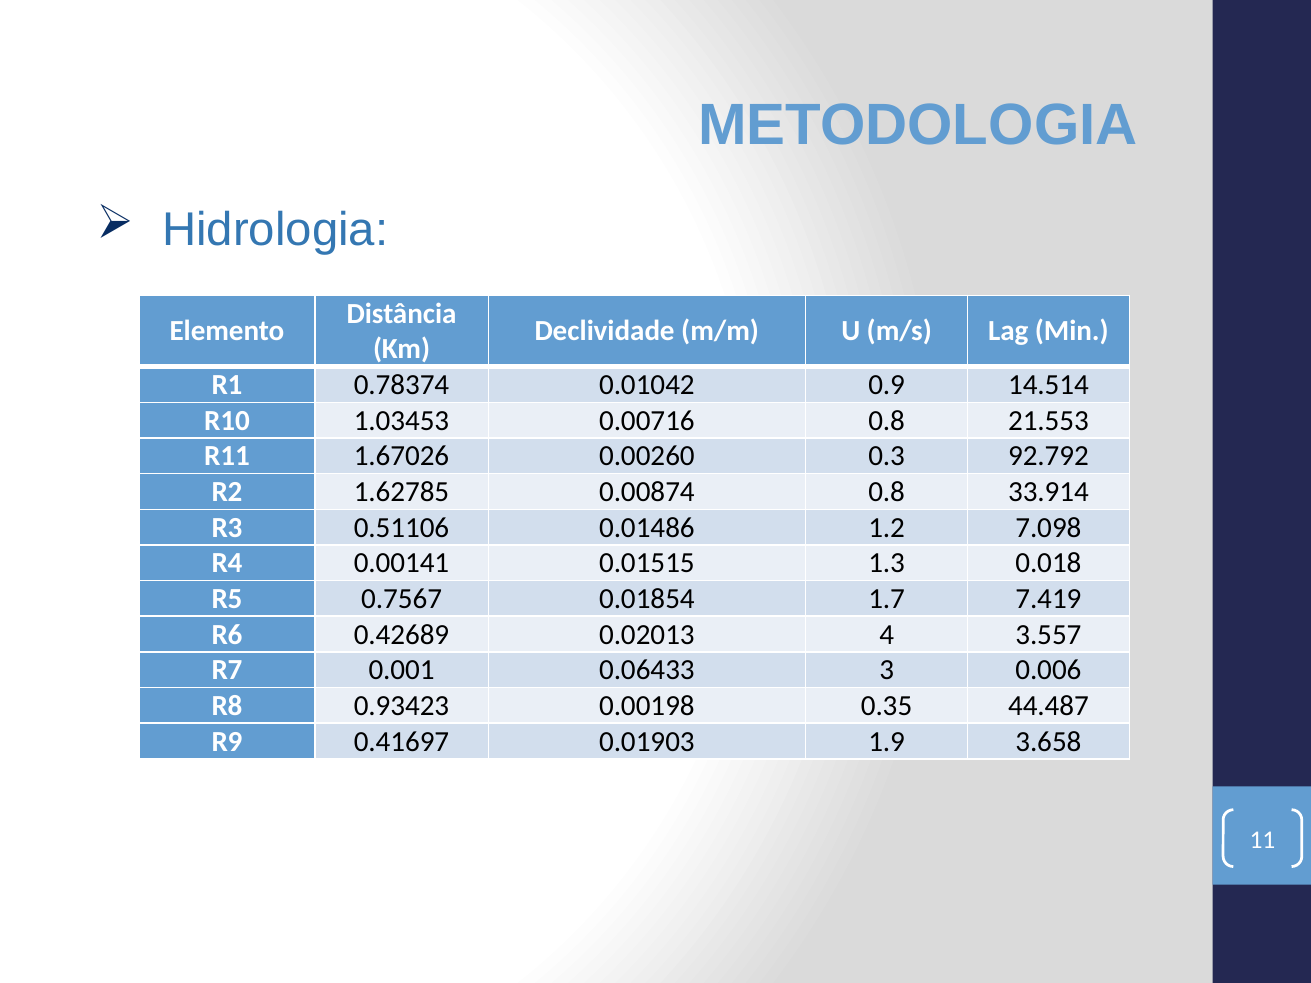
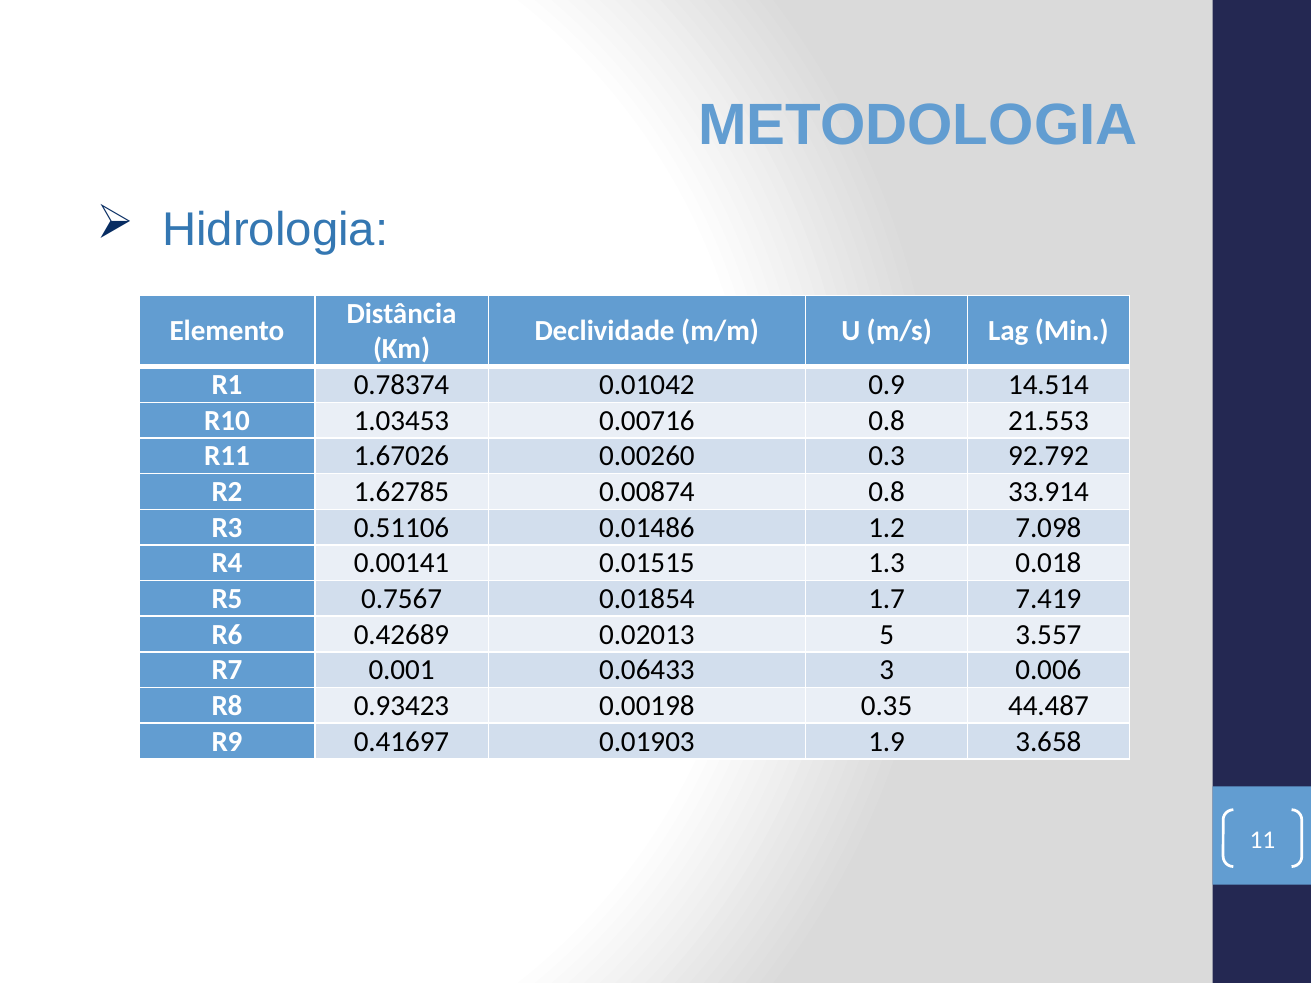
4: 4 -> 5 (887, 635)
